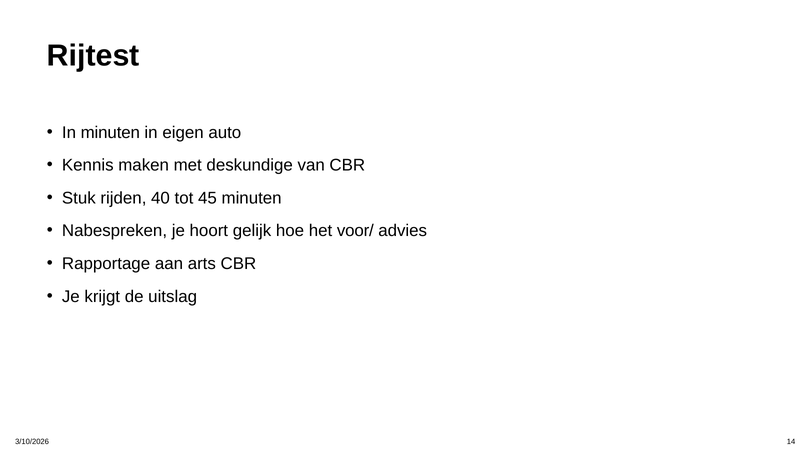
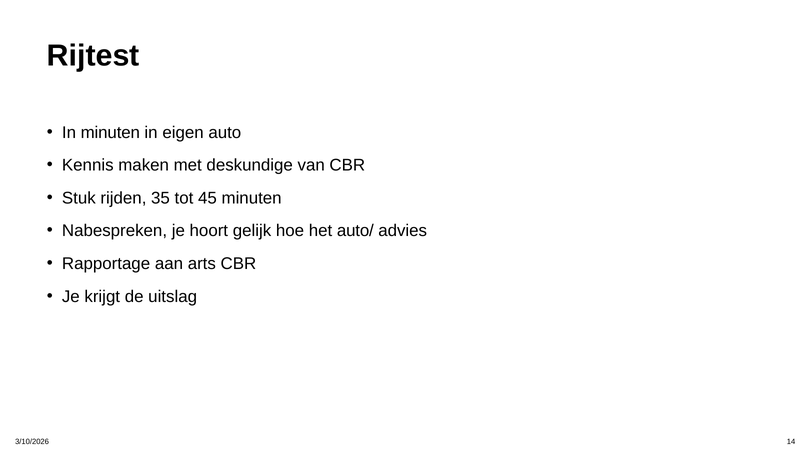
40: 40 -> 35 (160, 198)
voor/: voor/ -> auto/ (355, 231)
